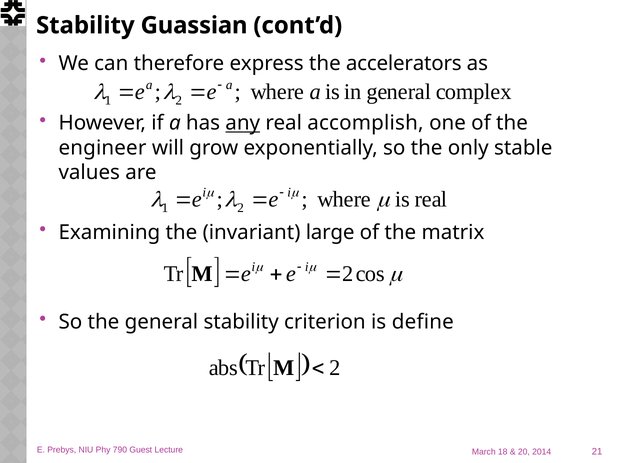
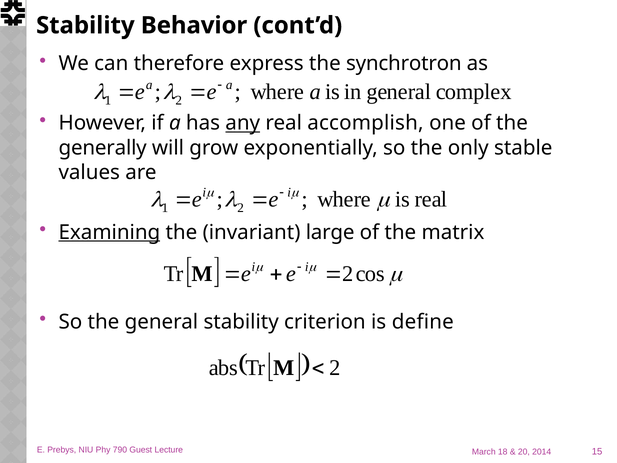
Guassian: Guassian -> Behavior (194, 25)
accelerators: accelerators -> synchrotron (404, 63)
engineer: engineer -> generally (103, 148)
Examining underline: none -> present (109, 232)
21: 21 -> 15 (597, 451)
